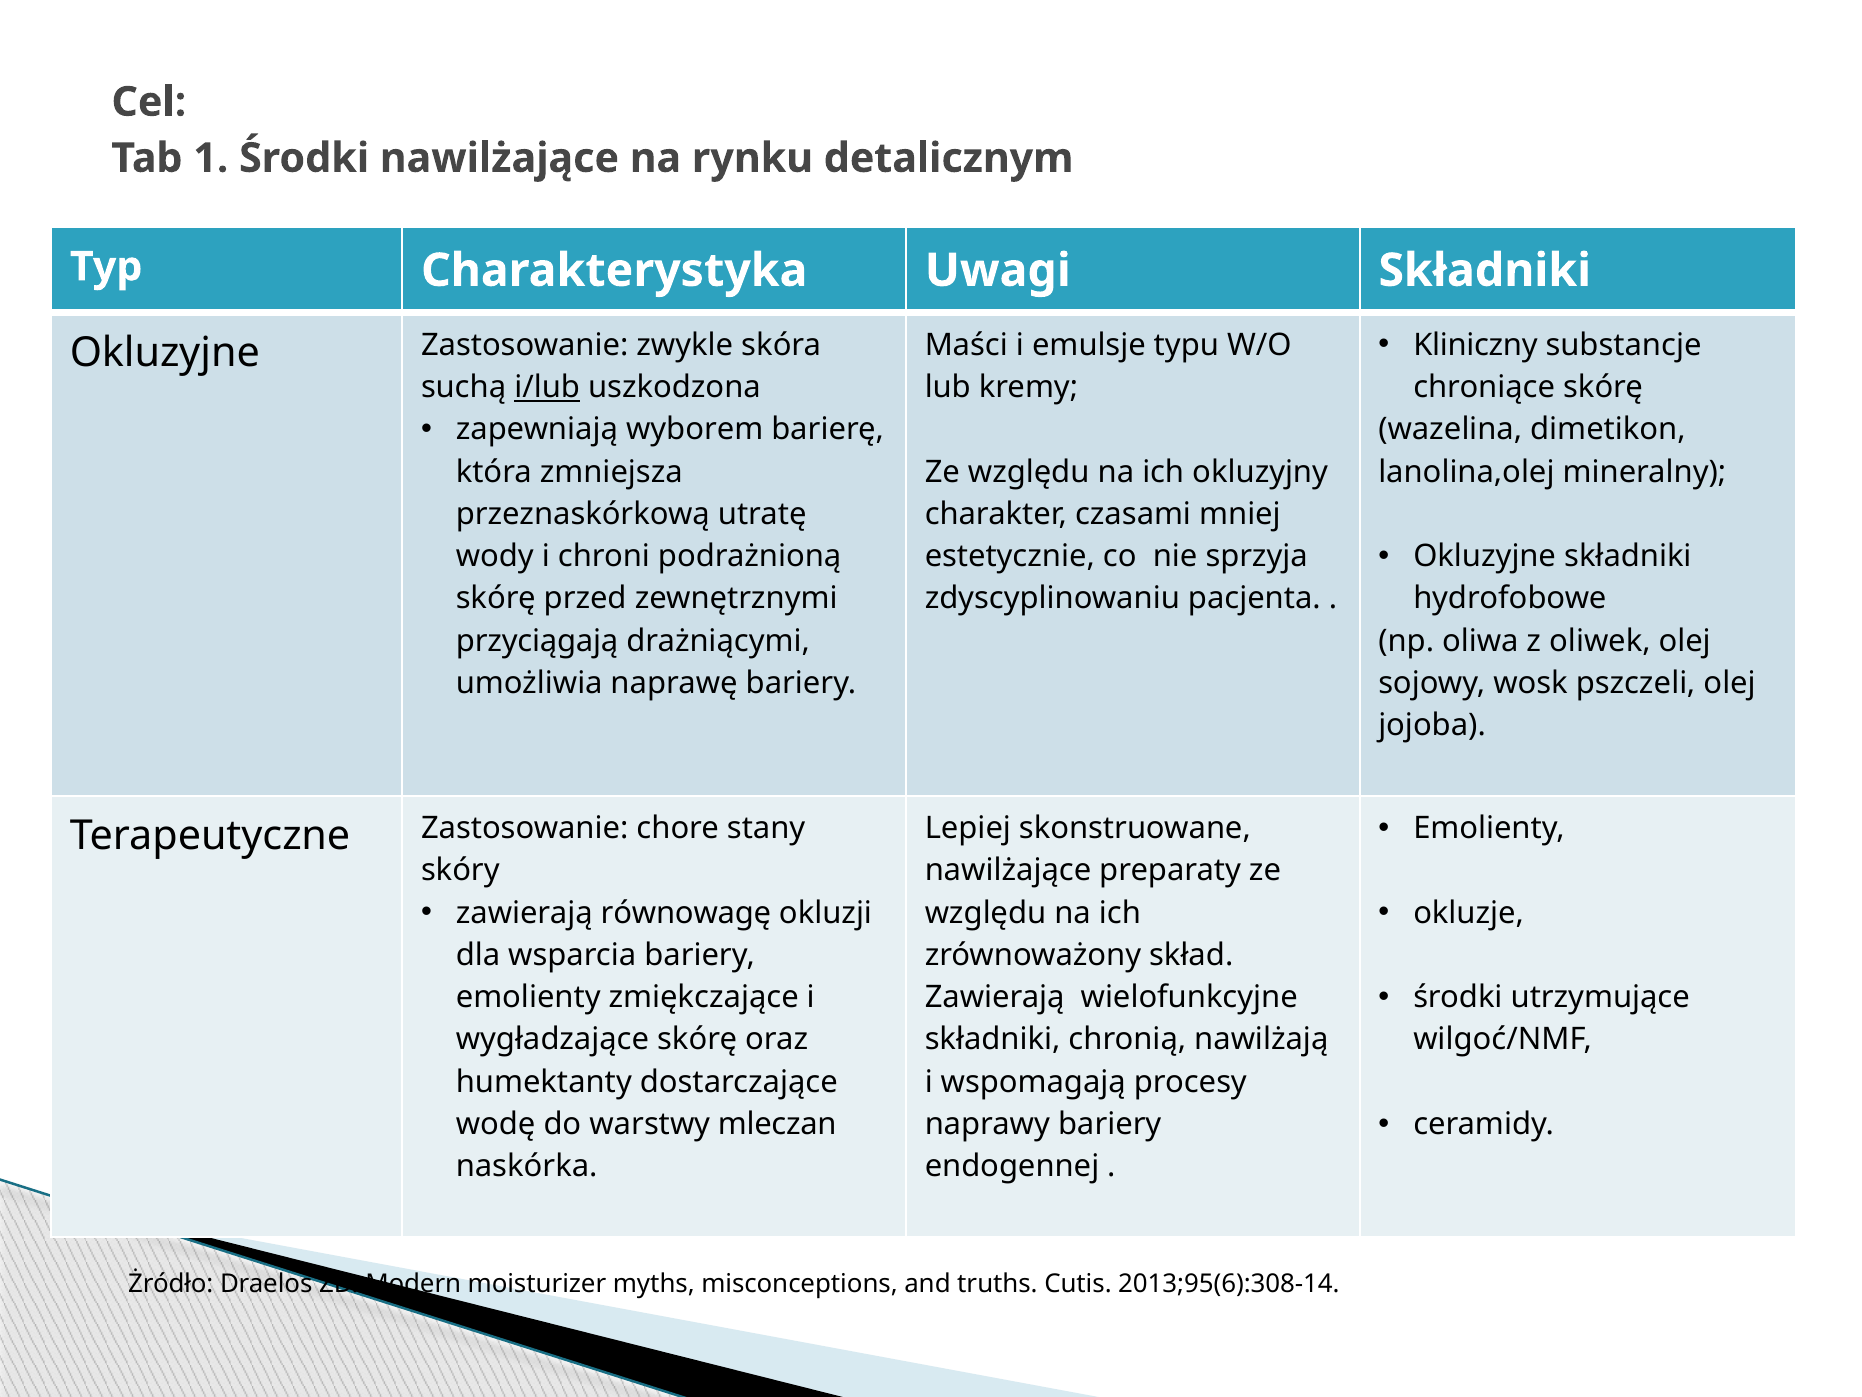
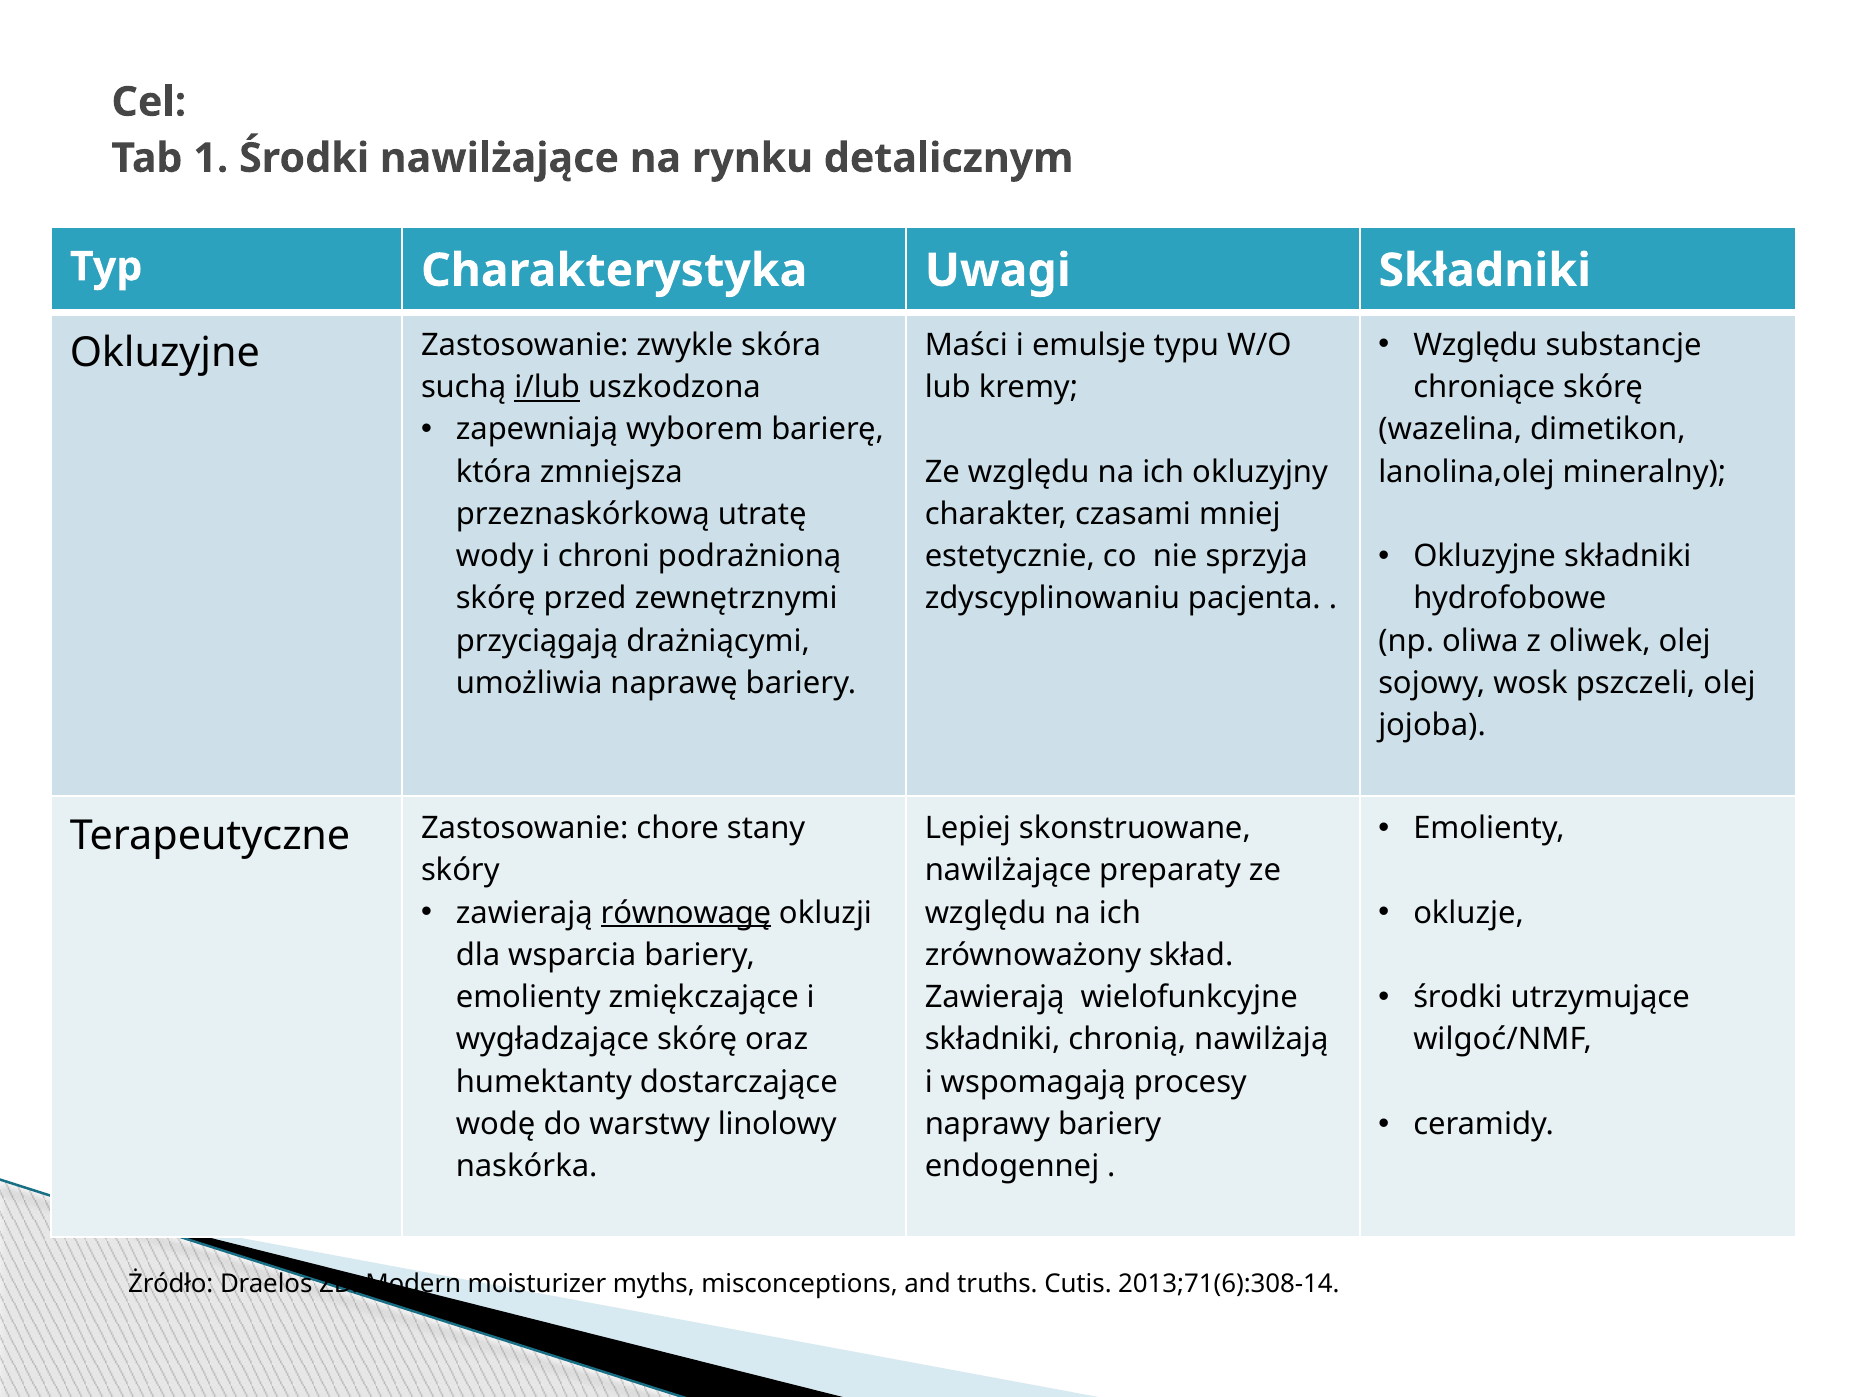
Kliniczny: Kliniczny -> Względu (1475, 345)
równowagę underline: none -> present (686, 913)
mleczan: mleczan -> linolowy (777, 1124)
2013;95(6):308-14: 2013;95(6):308-14 -> 2013;71(6):308-14 (1229, 1284)
